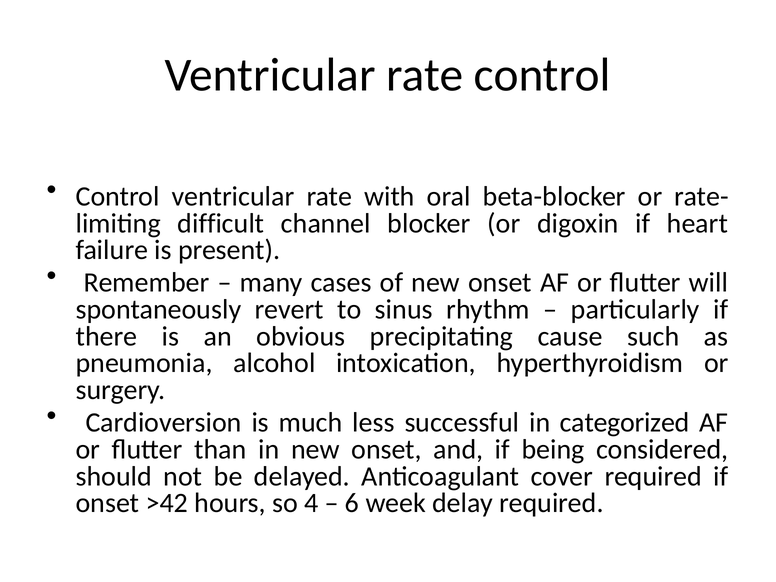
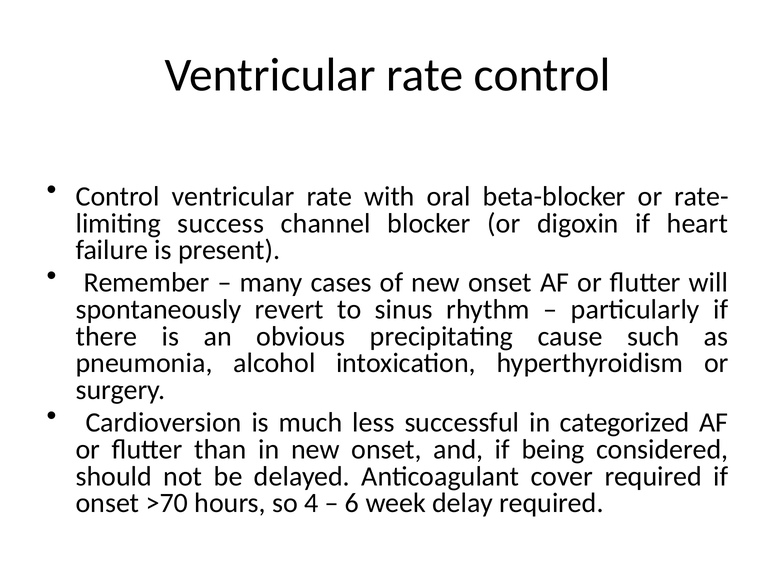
difficult: difficult -> success (221, 223)
>42: >42 -> >70 (167, 503)
